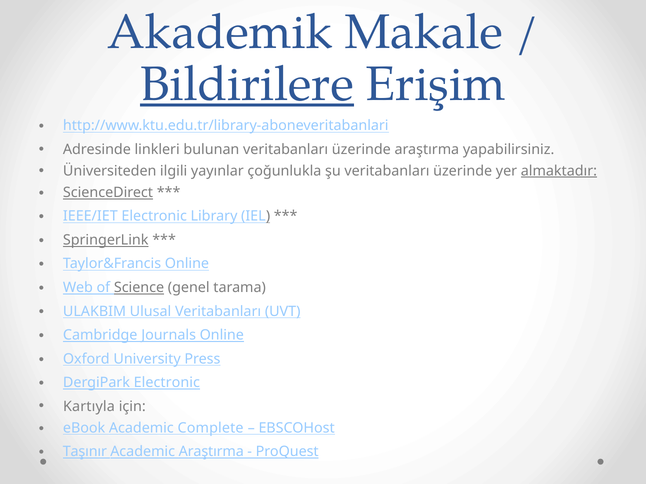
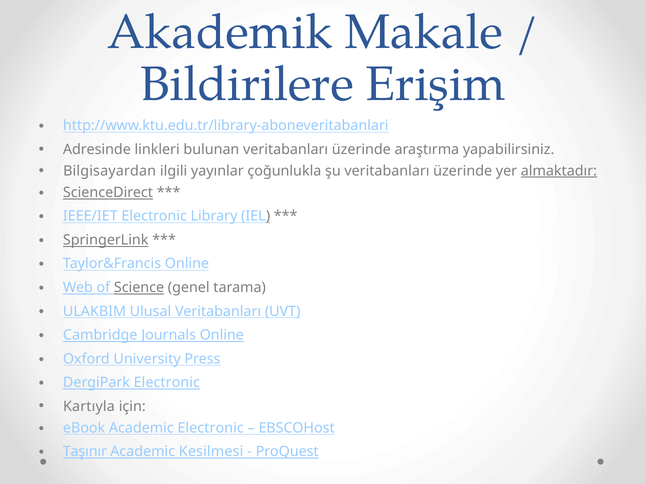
Bildirilere underline: present -> none (247, 84)
Üniversiteden: Üniversiteden -> Bilgisayardan (110, 171)
Academic Complete: Complete -> Electronic (211, 428)
Academic Araştırma: Araştırma -> Kesilmesi (211, 452)
